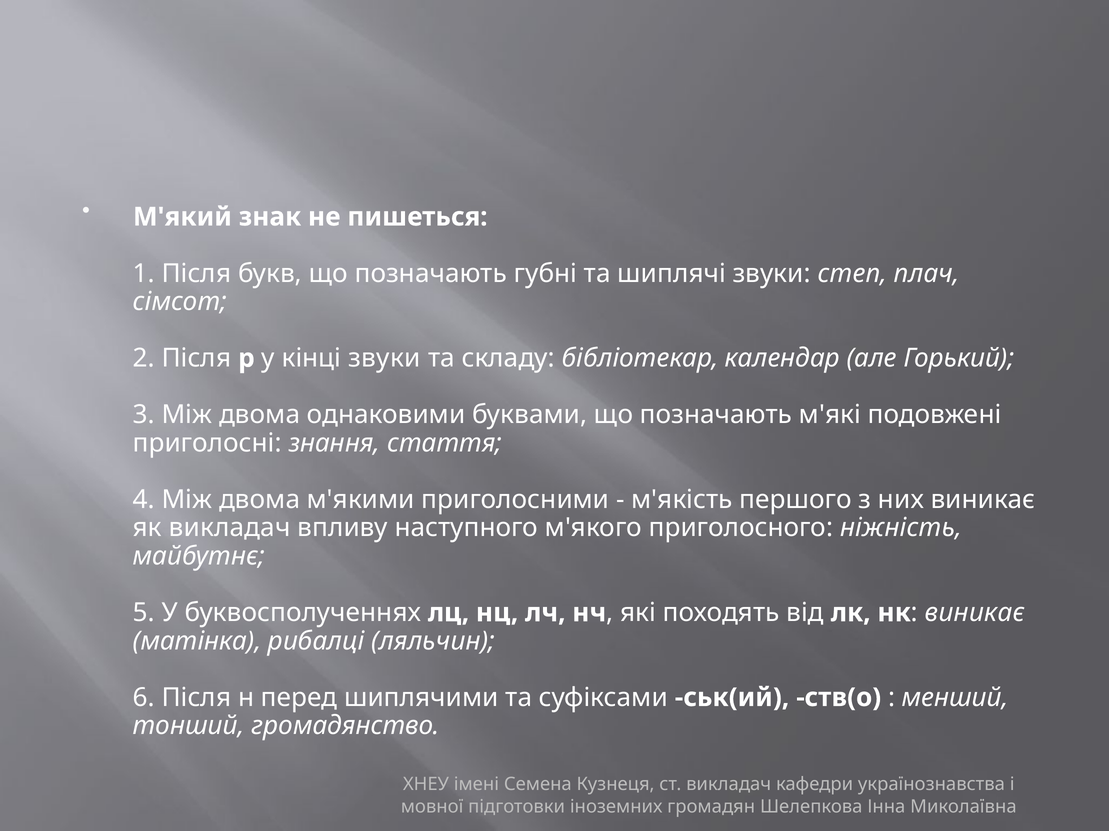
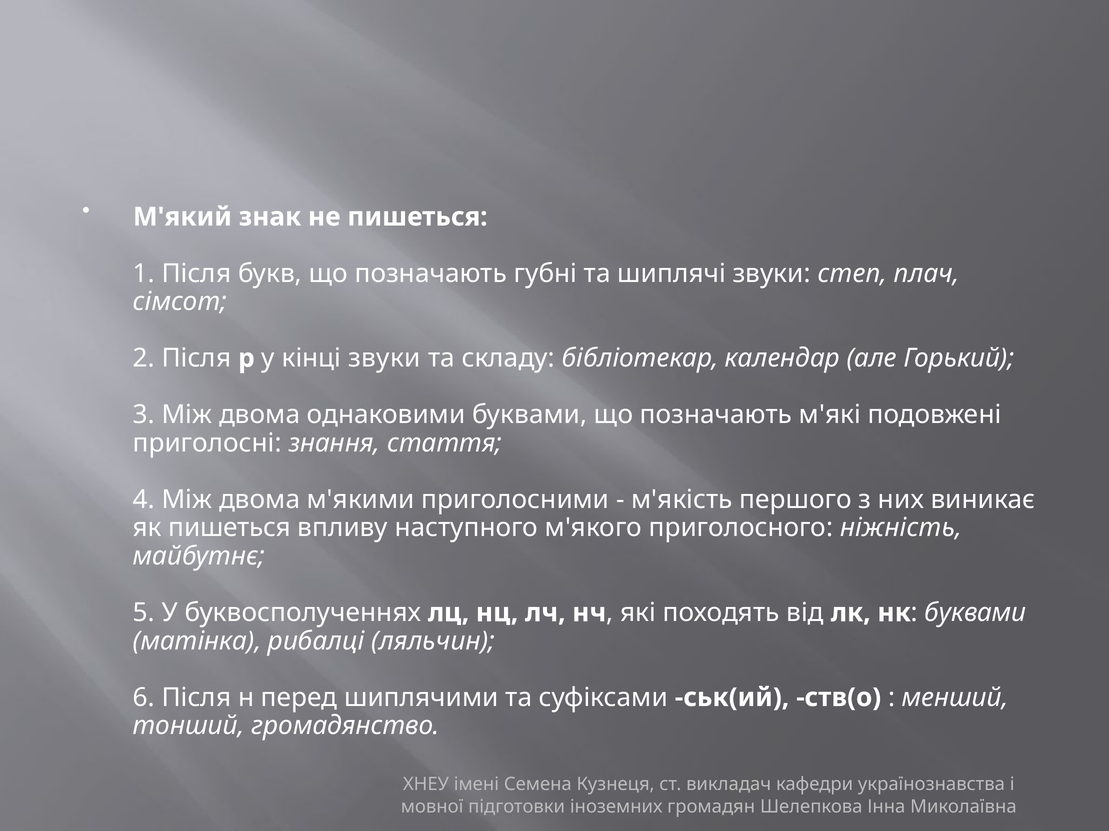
як викладач: викладач -> пишеться (230, 528)
нк виникає: виникає -> буквами (975, 613)
